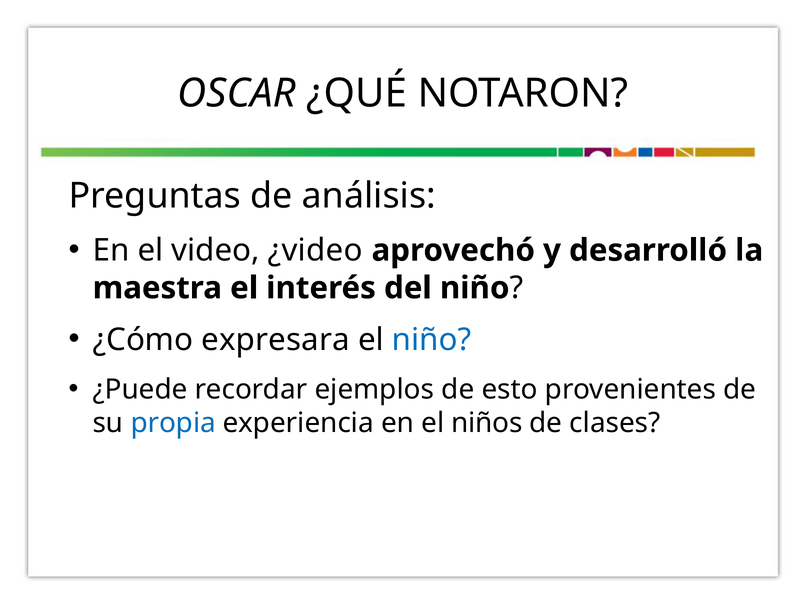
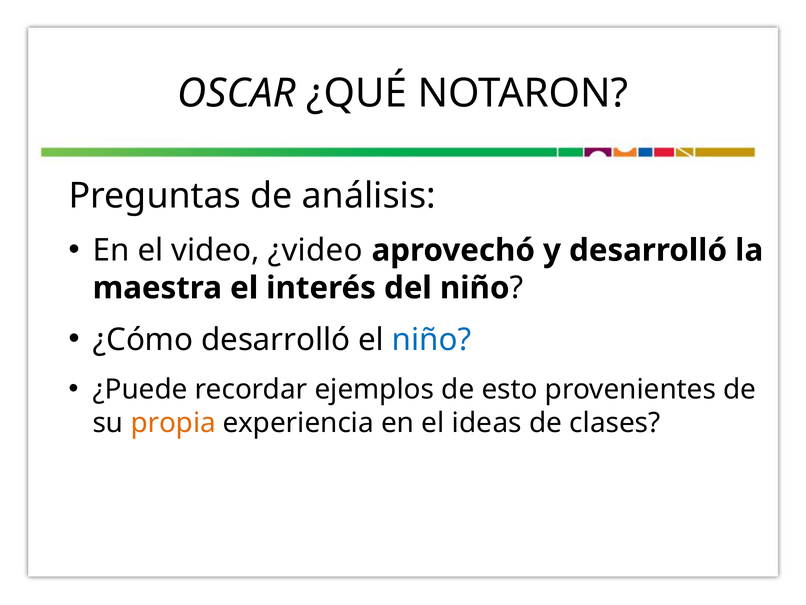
¿Cómo expresara: expresara -> desarrolló (276, 340)
propia colour: blue -> orange (173, 423)
niños: niños -> ideas (487, 423)
